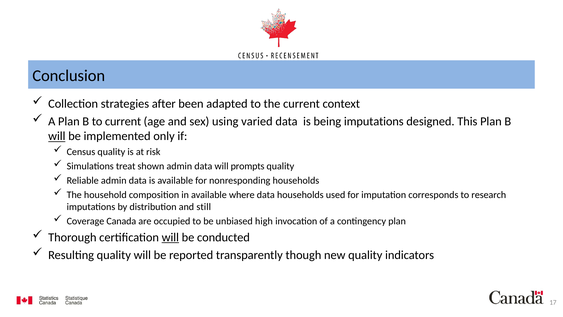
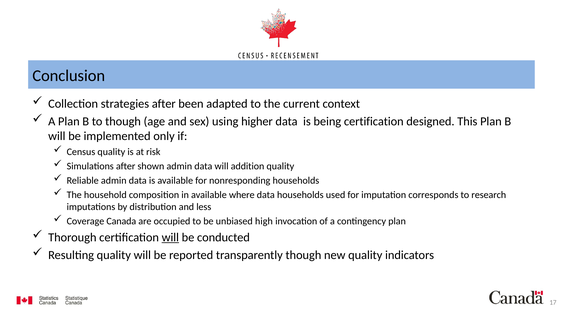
to current: current -> though (123, 121)
varied: varied -> higher (257, 121)
being imputations: imputations -> certification (374, 121)
will underline: present -> none (57, 136)
Simulations treat: treat -> after (126, 166)
prompts: prompts -> addition (248, 166)
still: still -> less (204, 207)
